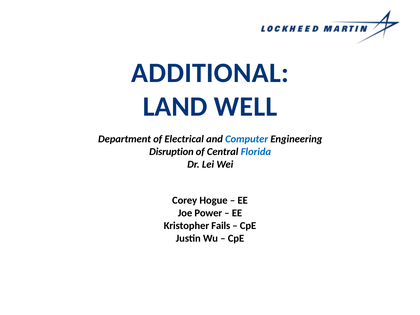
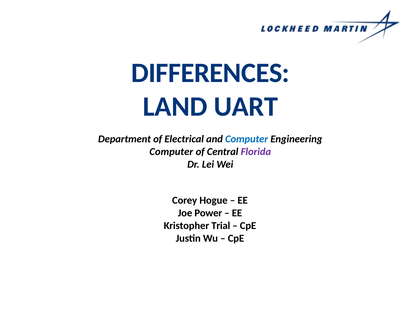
ADDITIONAL: ADDITIONAL -> DIFFERENCES (210, 73)
WELL: WELL -> UART (246, 107)
Disruption: Disruption -> Computer (171, 152)
Florida colour: blue -> purple (256, 152)
Fails: Fails -> Trial (221, 226)
